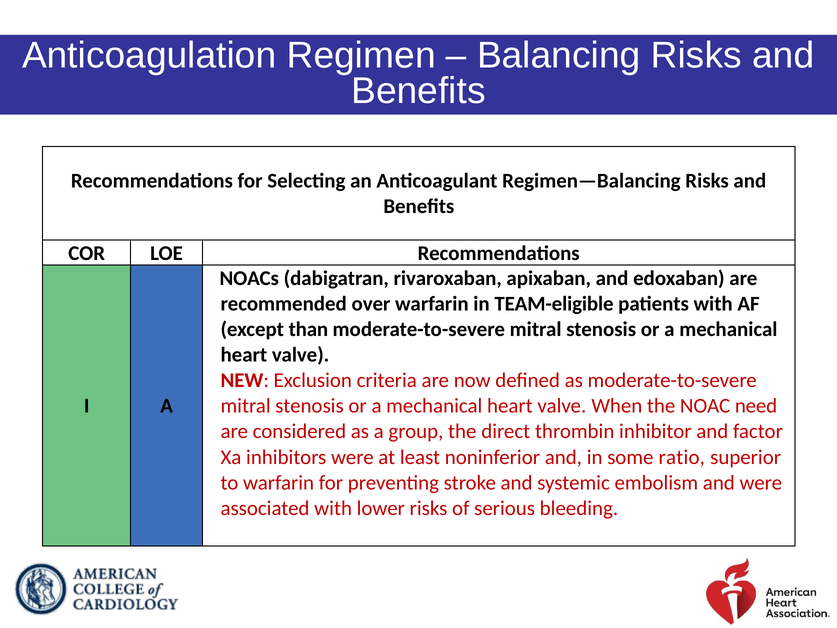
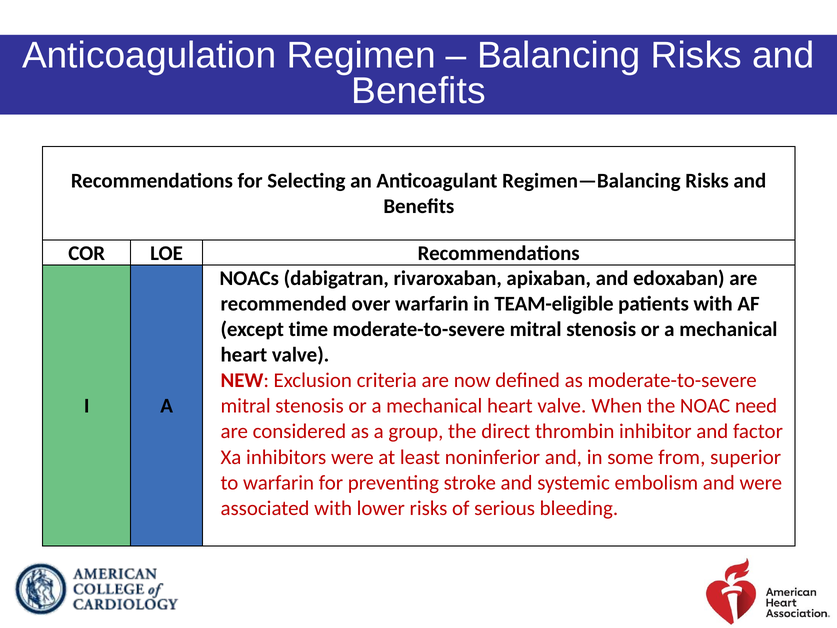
than: than -> time (308, 329)
ratio: ratio -> from (682, 457)
